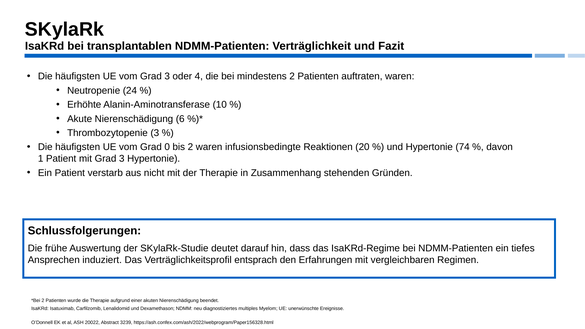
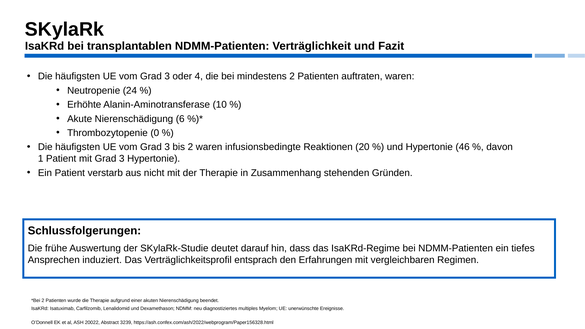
Thrombozytopenie 3: 3 -> 0 (155, 133)
0: 0 -> 3 (167, 147)
74: 74 -> 46 (463, 147)
